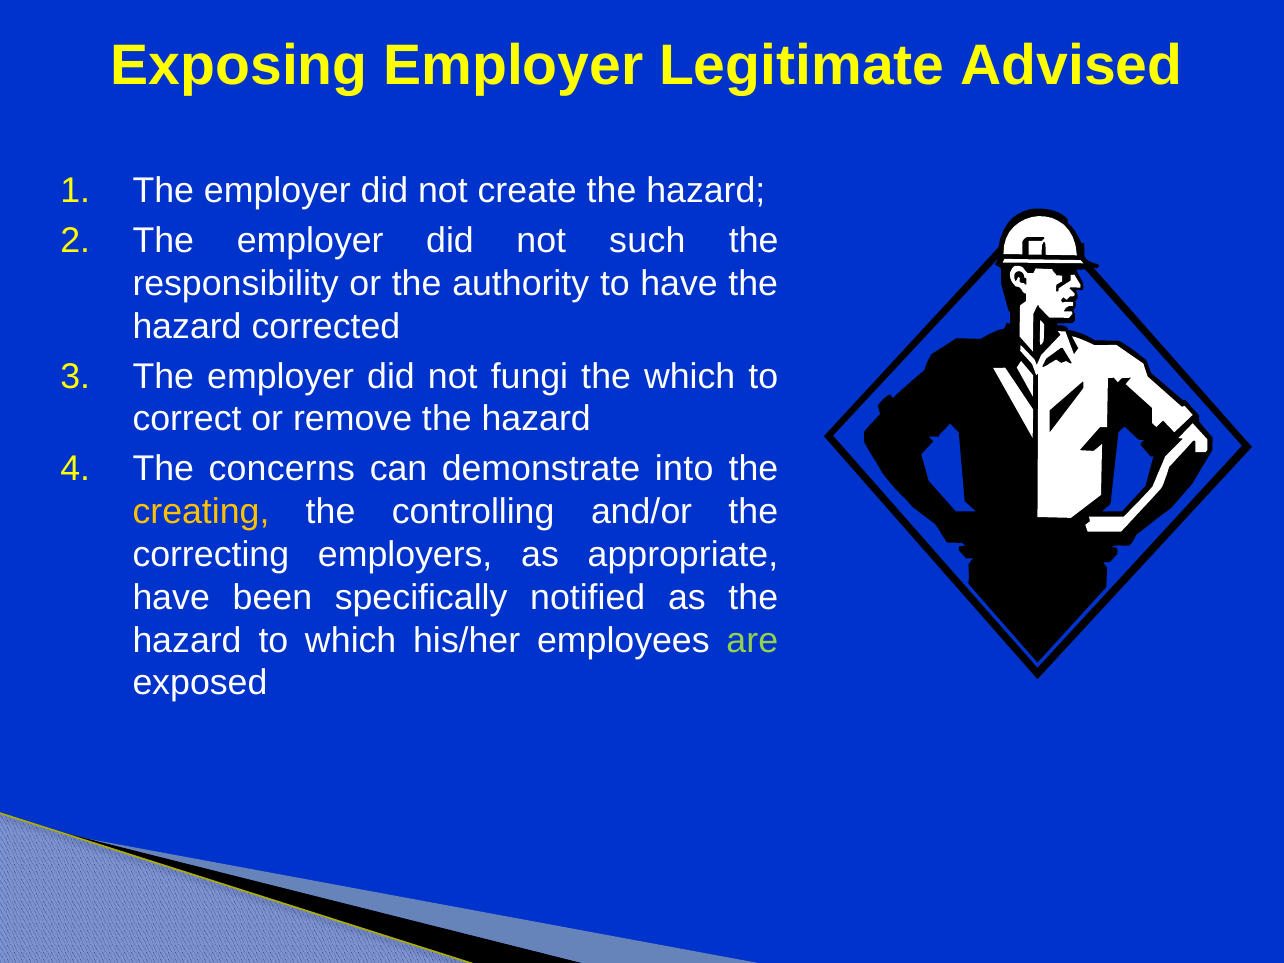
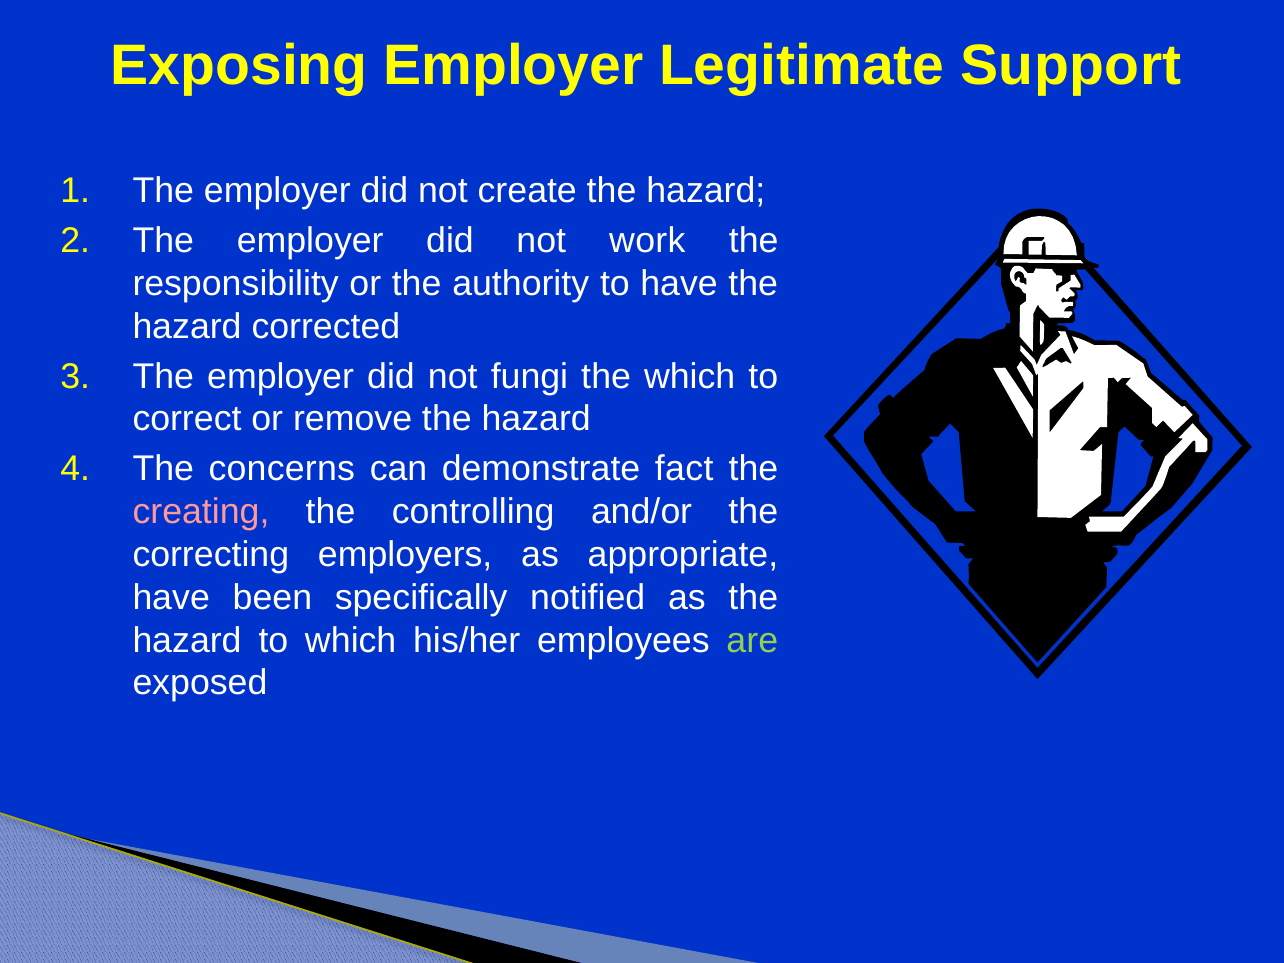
Advised: Advised -> Support (1071, 66)
such: such -> work (647, 241)
into: into -> fact (684, 469)
creating colour: yellow -> pink (201, 512)
